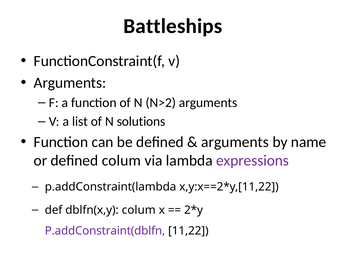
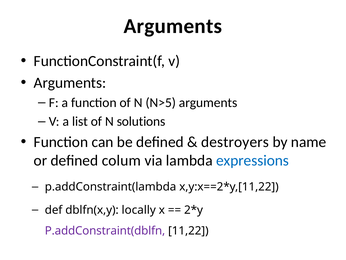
Battleships: Battleships -> Arguments (173, 26)
N>2: N>2 -> N>5 (161, 102)
arguments: arguments -> destroyers (235, 142)
expressions colour: purple -> blue (253, 160)
dblfn(x,y colum: colum -> locally (139, 210)
